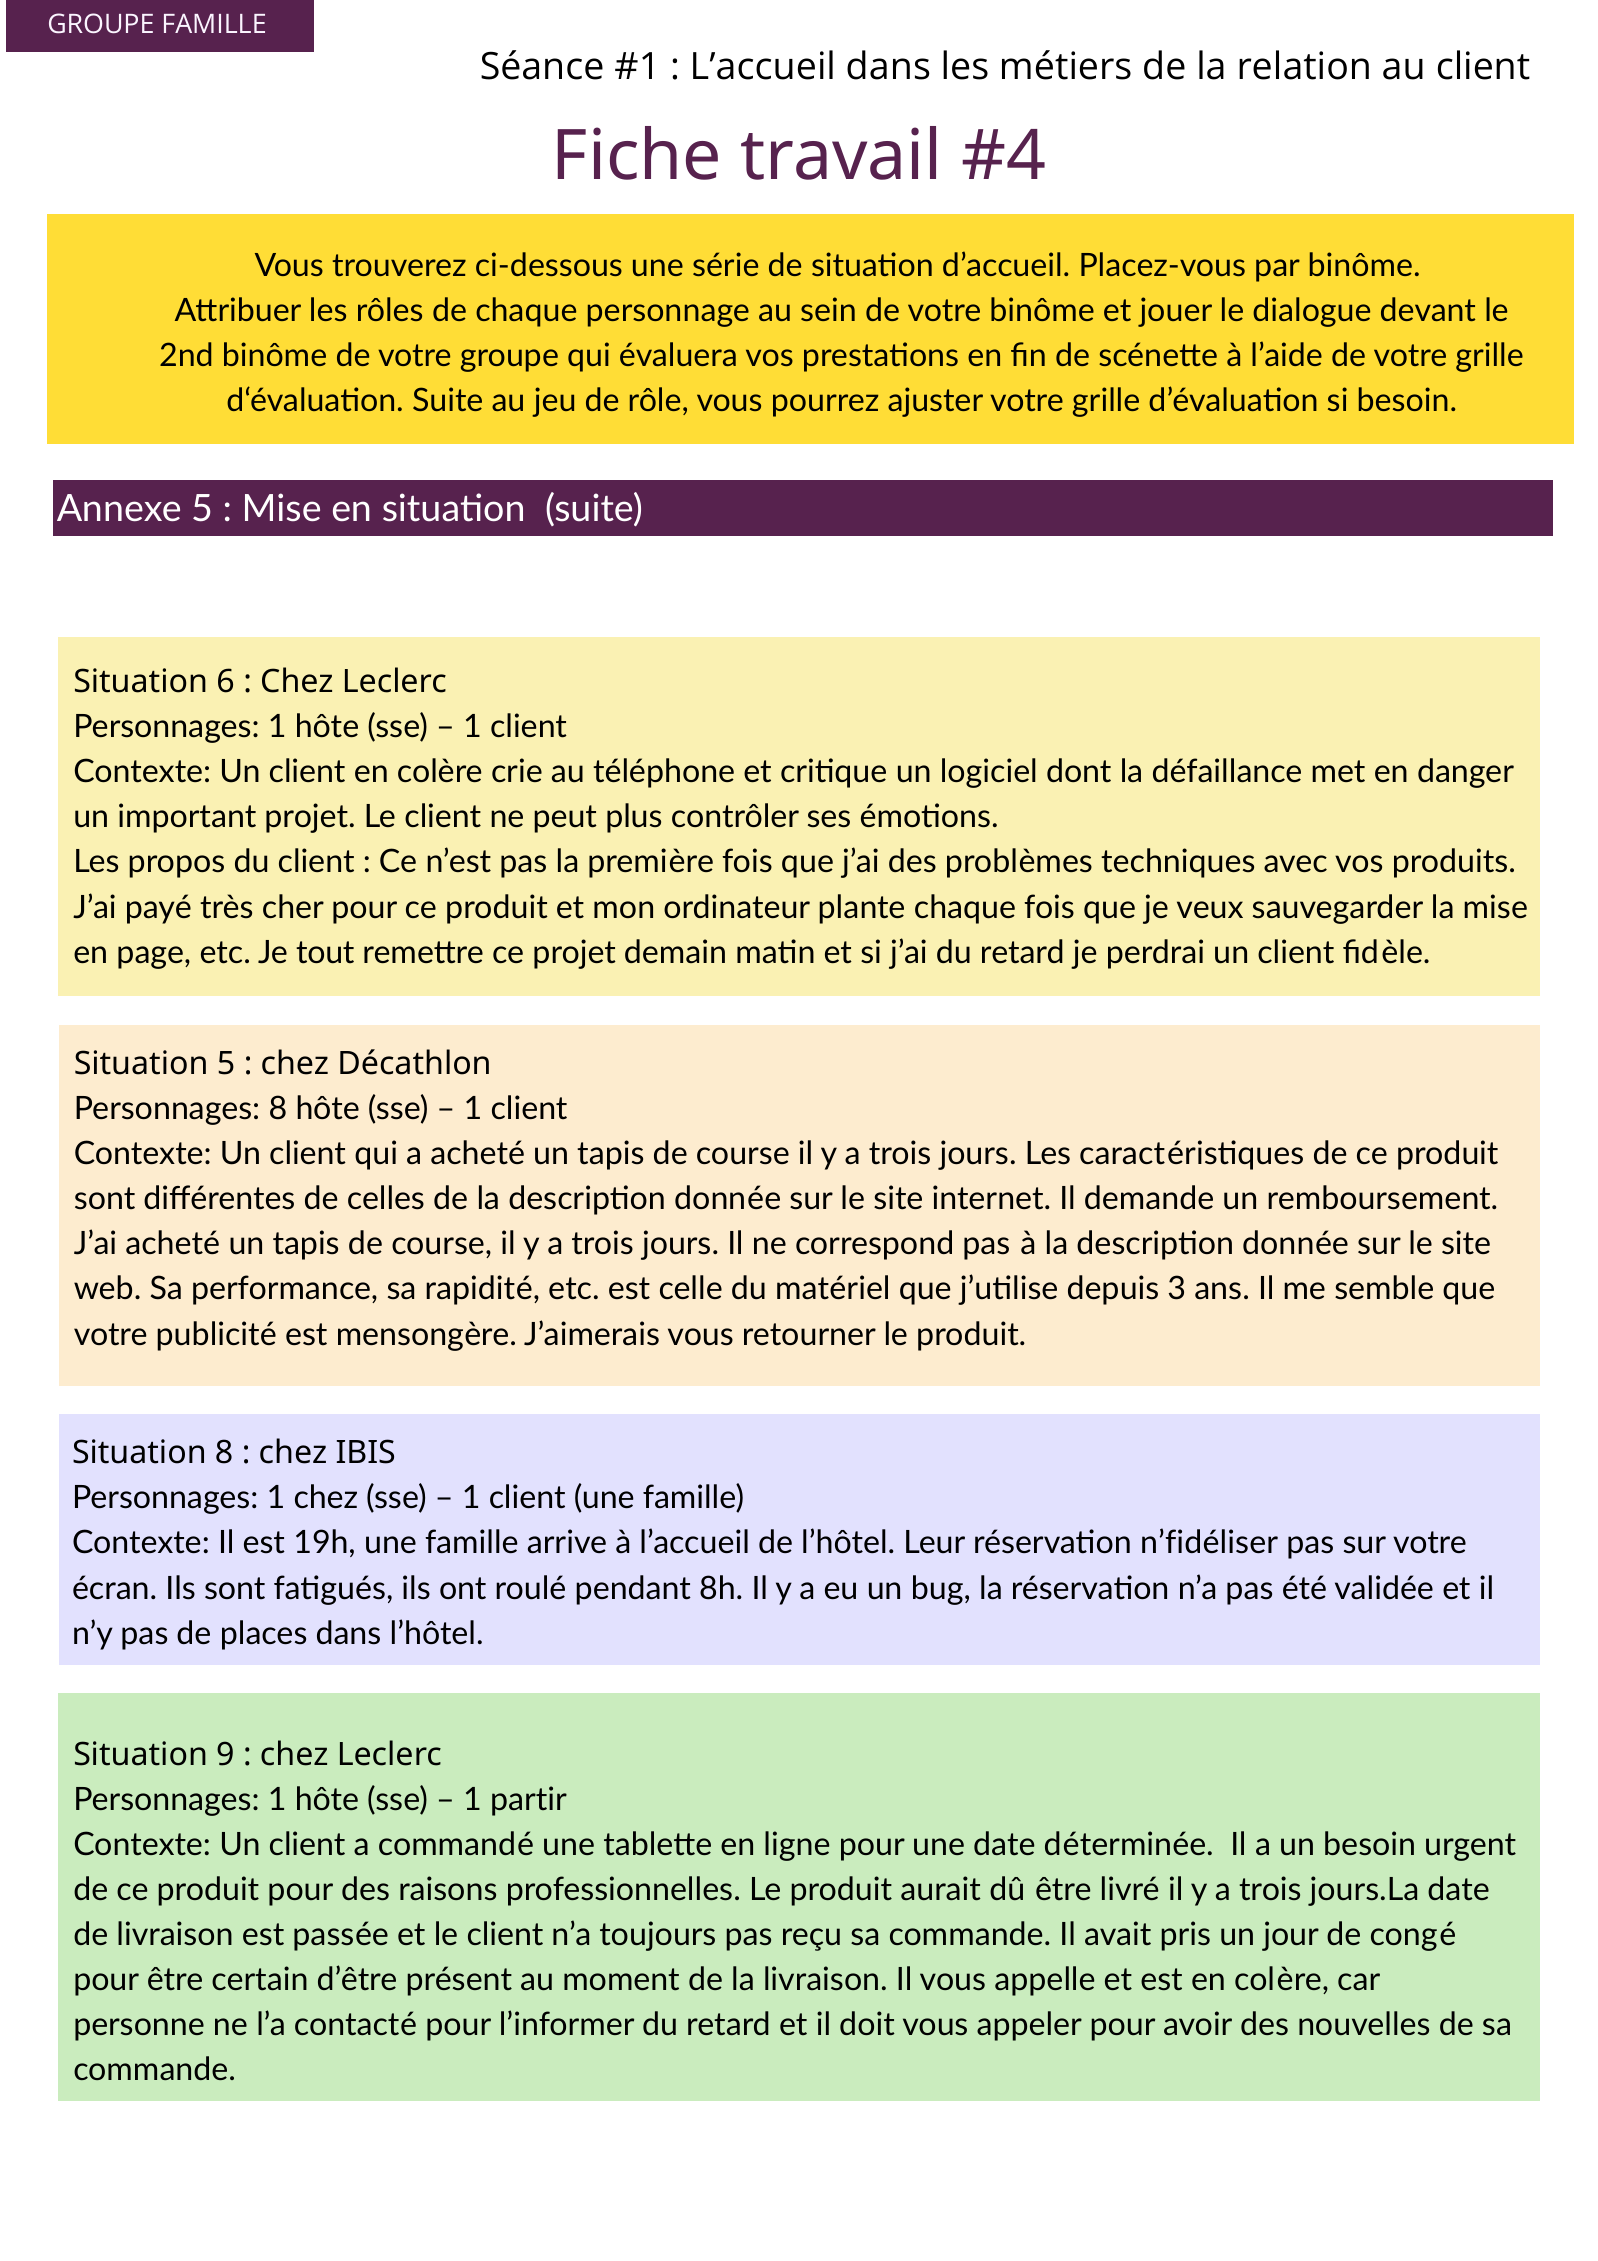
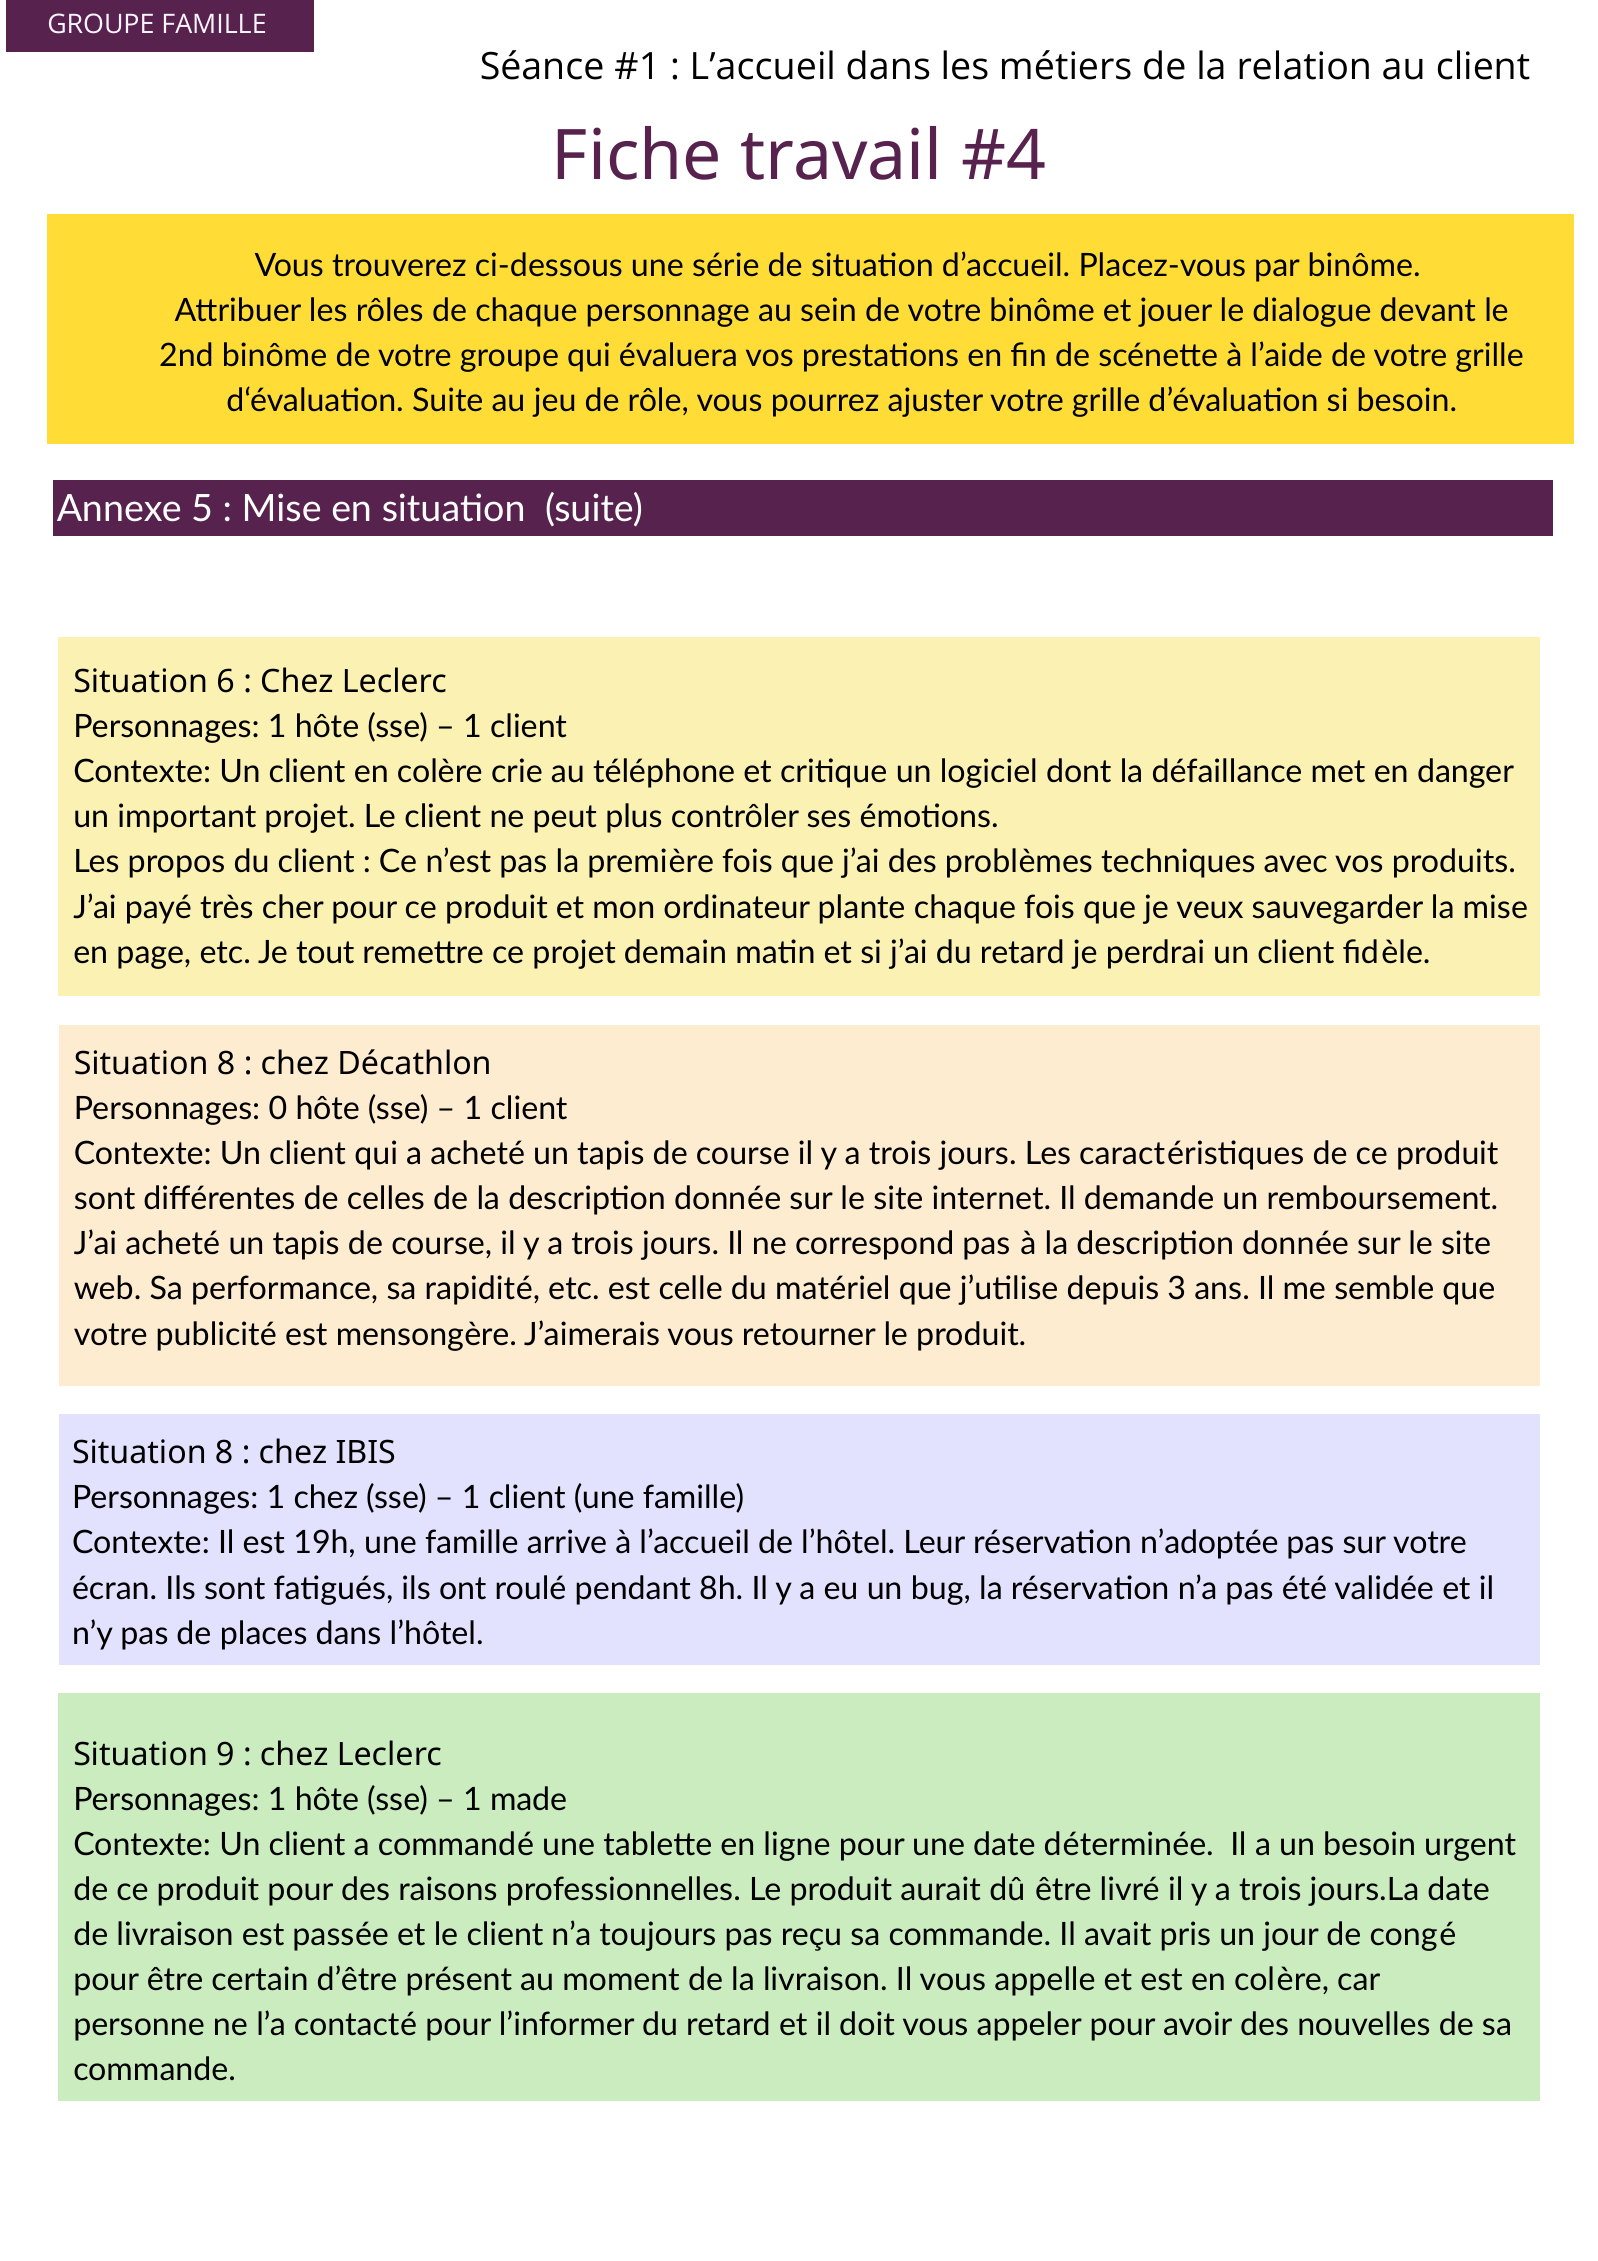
5: 5 -> 8 (226, 1064)
Personnages 8: 8 -> 0 (278, 1109)
n’fidéliser: n’fidéliser -> n’adoptée (1209, 1544)
partir: partir -> made (529, 1800)
